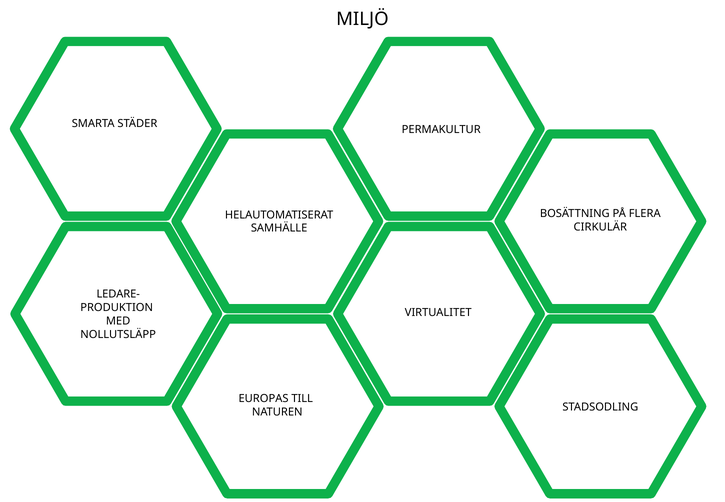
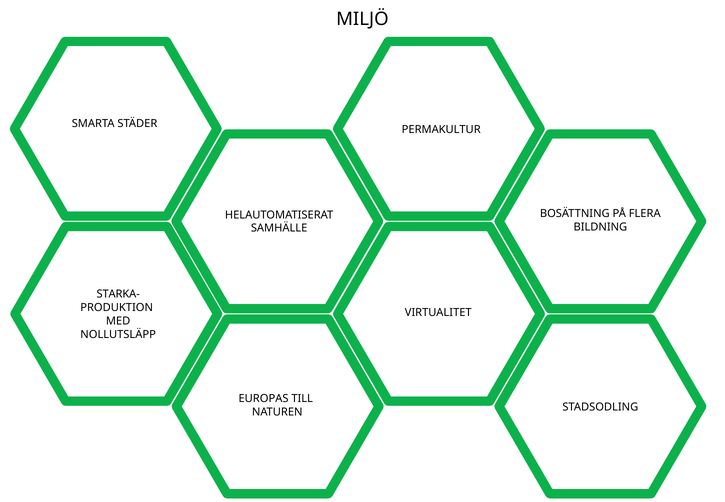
CIRKULÄR: CIRKULÄR -> BILDNING (600, 227)
LEDARE-: LEDARE- -> STARKA- (118, 294)
